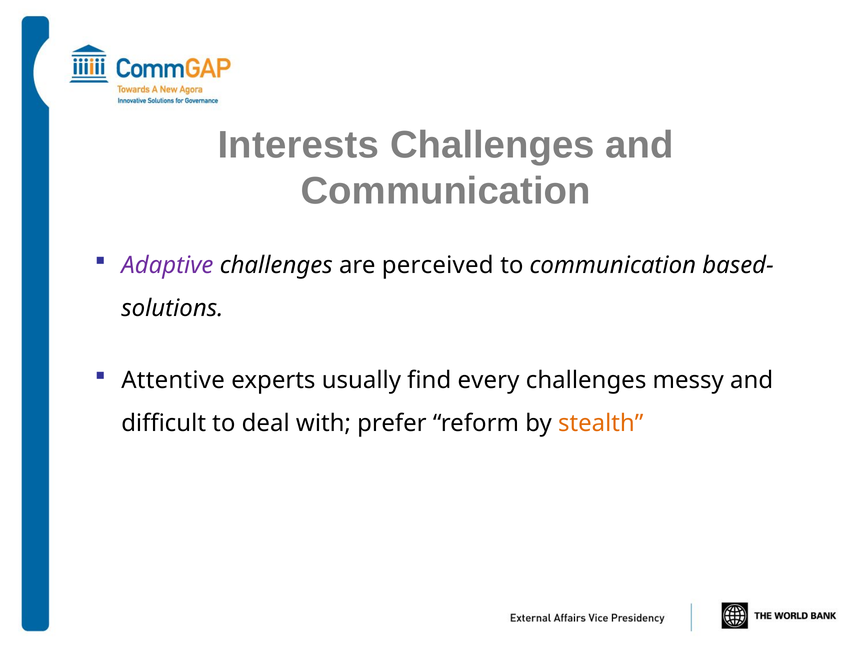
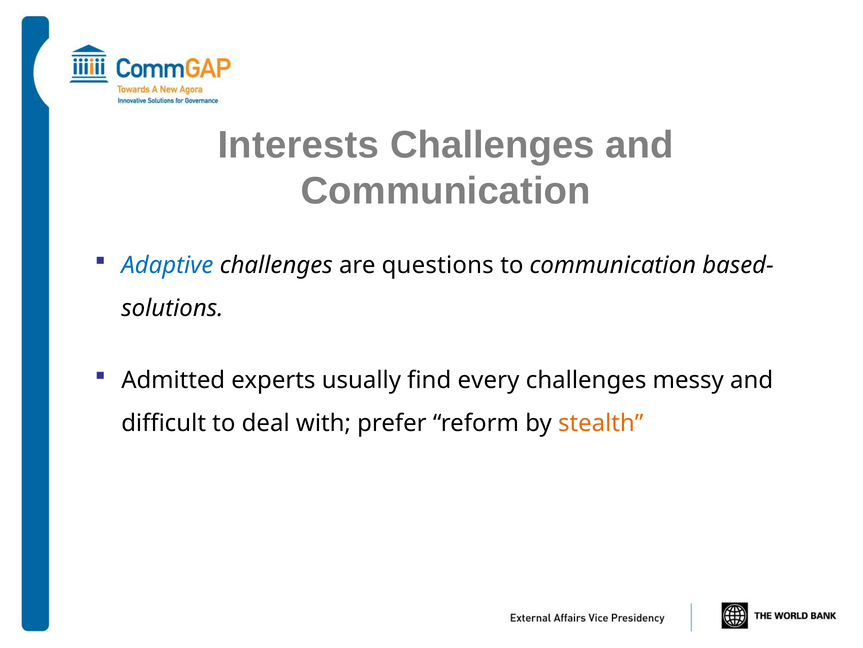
Adaptive colour: purple -> blue (167, 265)
perceived: perceived -> questions (438, 265)
Attentive: Attentive -> Admitted (173, 380)
